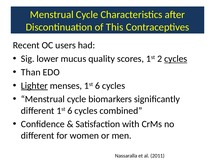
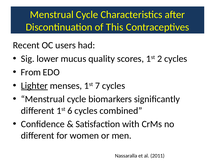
cycles underline: present -> none (176, 59)
Than: Than -> From (31, 72)
menses 1st 6: 6 -> 7 (98, 85)
